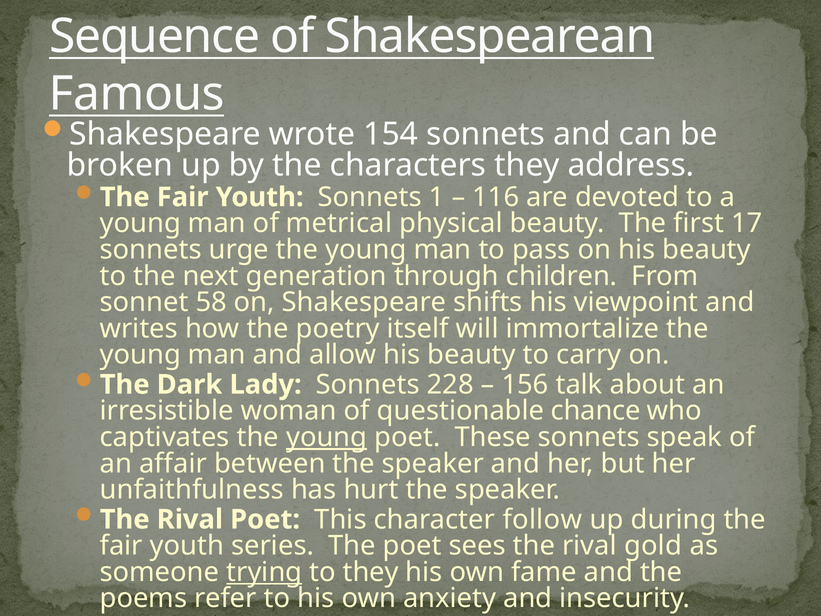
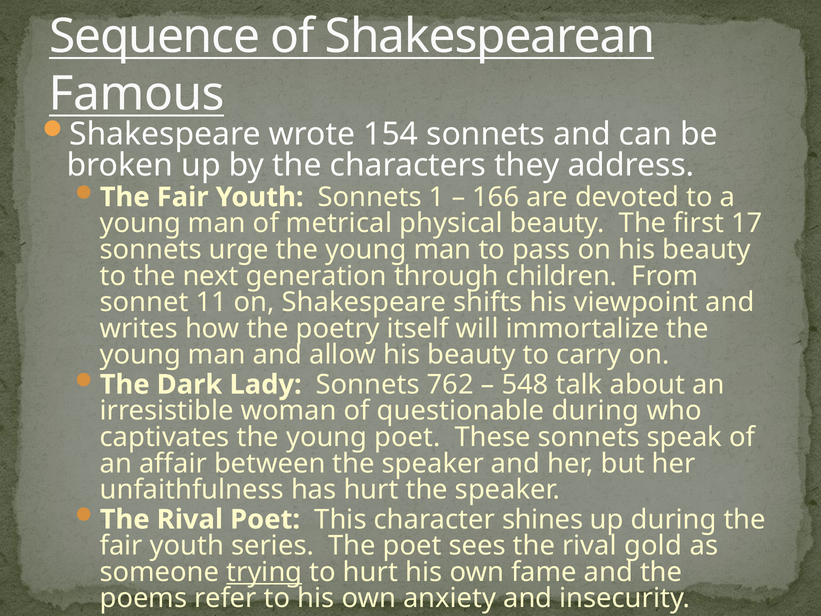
116: 116 -> 166 (496, 197)
58: 58 -> 11 (211, 302)
228: 228 -> 762 (450, 384)
156: 156 -> 548 (525, 384)
questionable chance: chance -> during (595, 411)
young underline: present -> none (327, 437)
follow: follow -> shines (543, 519)
to they: they -> hurt (371, 572)
